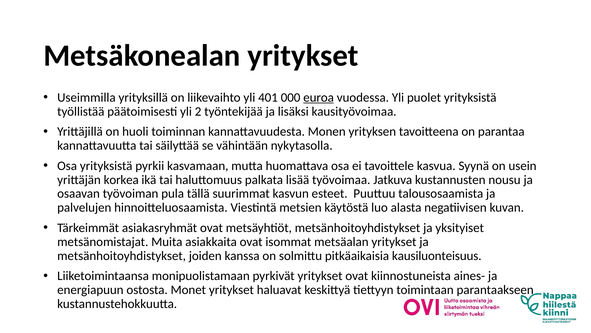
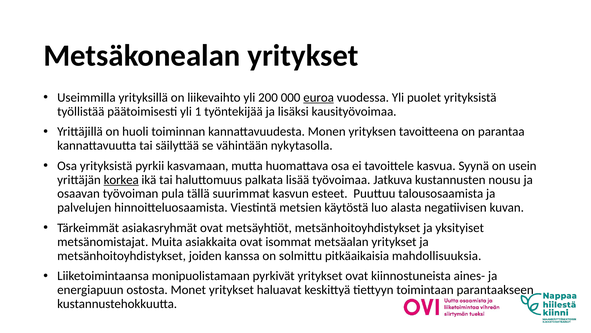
401: 401 -> 200 (268, 97)
2: 2 -> 1 (198, 111)
korkea underline: none -> present (121, 179)
kausiluonteisuus: kausiluonteisuus -> mahdollisuuksia (437, 255)
